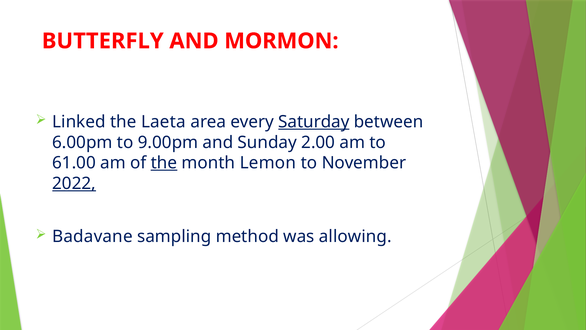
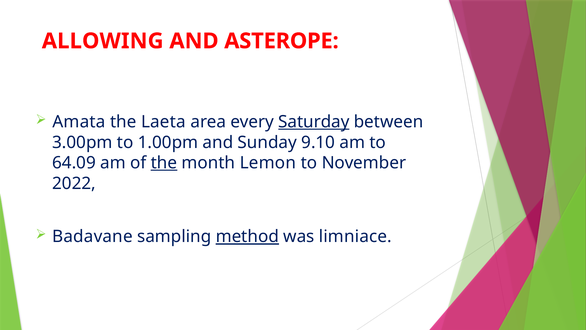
BUTTERFLY: BUTTERFLY -> ALLOWING (103, 41)
MORMON: MORMON -> ASTEROPE (281, 41)
Linked: Linked -> Amata (79, 122)
6.00pm: 6.00pm -> 3.00pm (82, 142)
9.00pm: 9.00pm -> 1.00pm (168, 142)
2.00: 2.00 -> 9.10 (318, 142)
61.00: 61.00 -> 64.09 (74, 163)
2022 underline: present -> none (74, 183)
method underline: none -> present (247, 236)
allowing: allowing -> limniace (355, 236)
